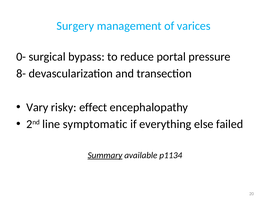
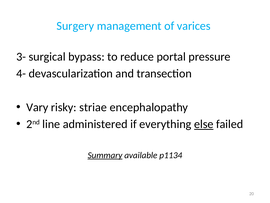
0-: 0- -> 3- (21, 57)
8-: 8- -> 4- (21, 73)
effect: effect -> striae (93, 107)
symptomatic: symptomatic -> administered (95, 124)
else underline: none -> present (204, 124)
